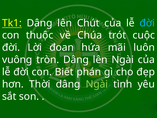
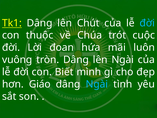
phán: phán -> mình (89, 72)
Thời: Thời -> Giáo (40, 84)
Ngài colour: light green -> light blue (97, 84)
